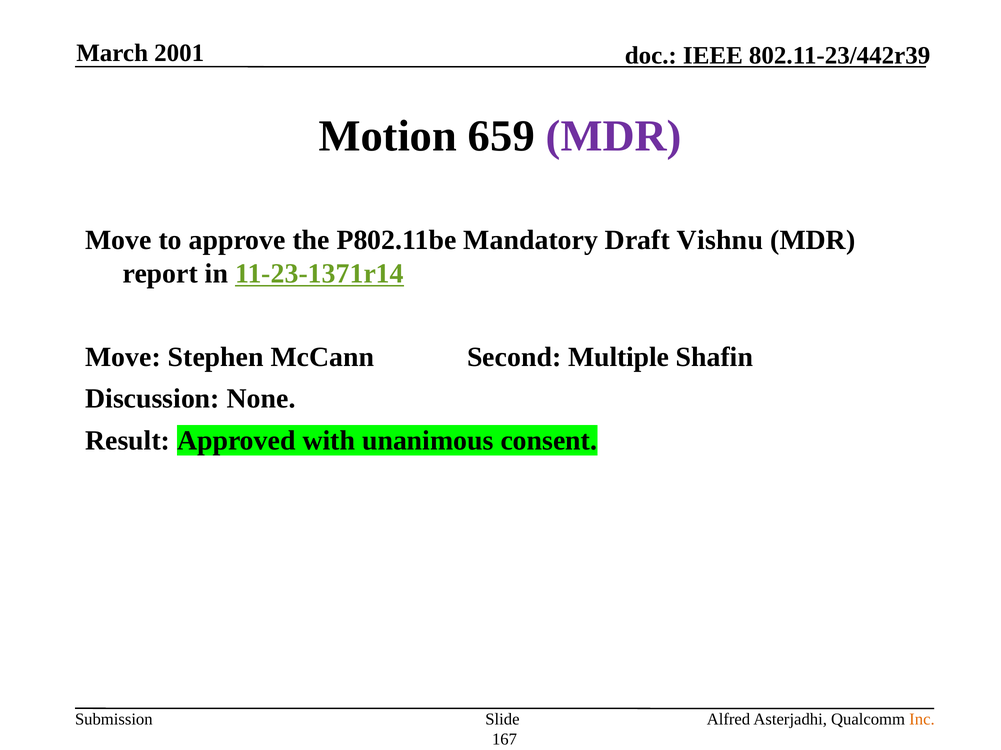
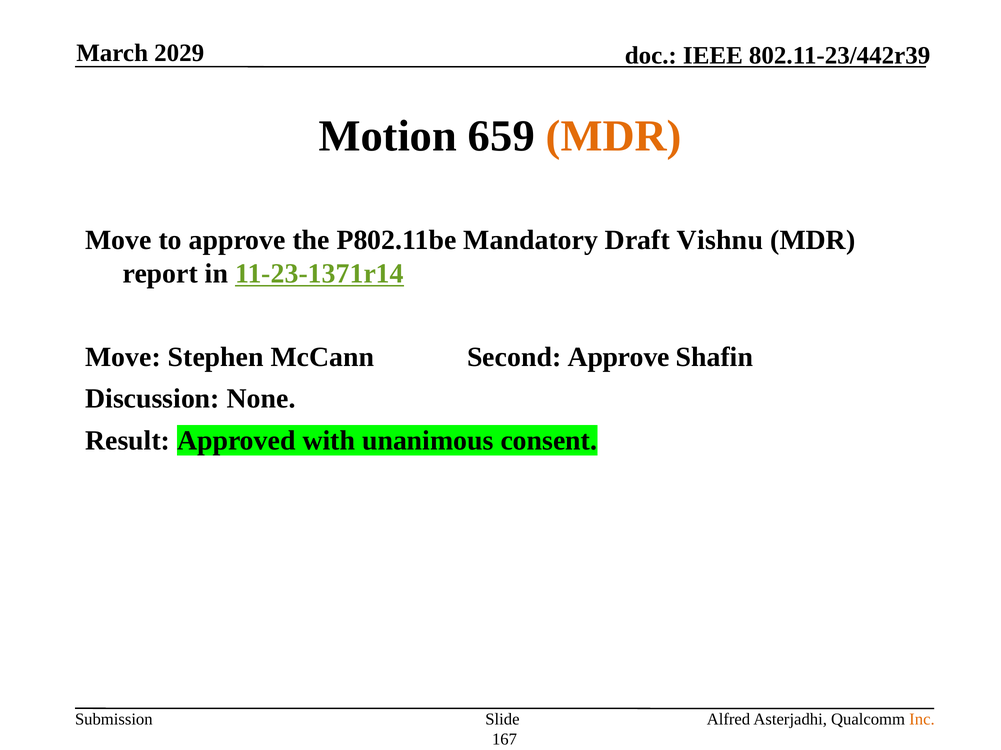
2001: 2001 -> 2029 (179, 53)
MDR colour: purple -> orange (614, 136)
Second Multiple: Multiple -> Approve (619, 357)
